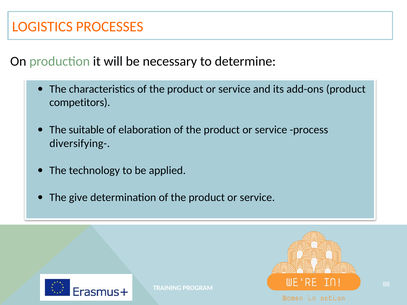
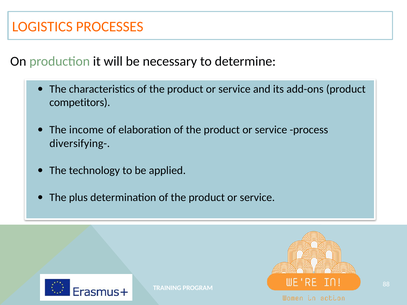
suitable: suitable -> income (86, 130)
give: give -> plus (78, 198)
